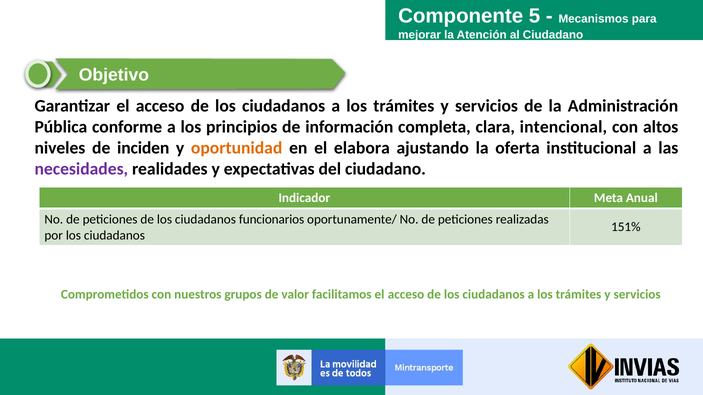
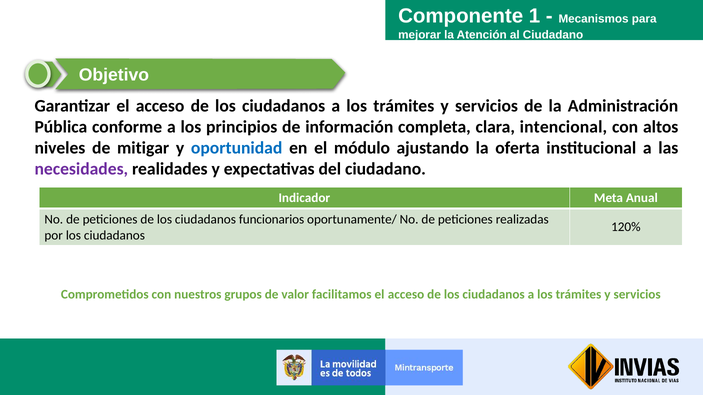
5: 5 -> 1 (535, 16)
inciden: inciden -> mitigar (143, 148)
oportunidad colour: orange -> blue (237, 148)
elabora: elabora -> módulo (362, 148)
151%: 151% -> 120% (626, 227)
